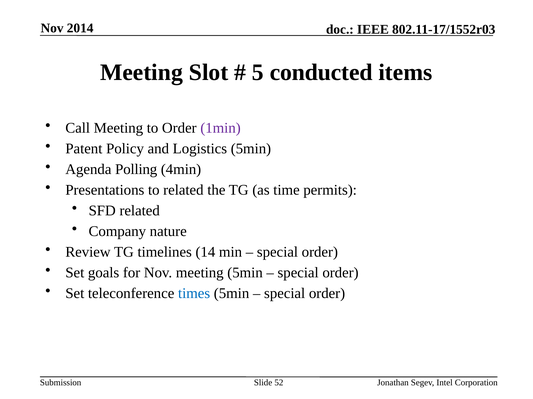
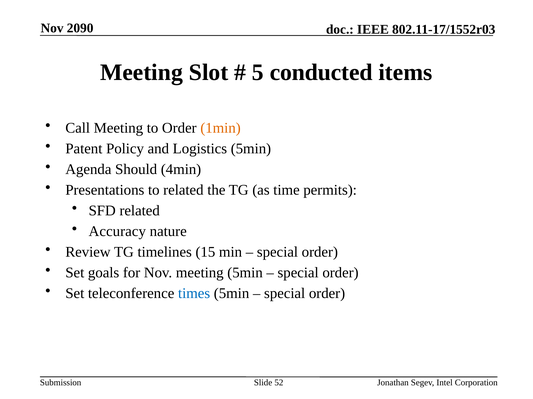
2014: 2014 -> 2090 (80, 28)
1min colour: purple -> orange (221, 128)
Polling: Polling -> Should (136, 170)
Company: Company -> Accuracy (117, 232)
14: 14 -> 15 (205, 252)
